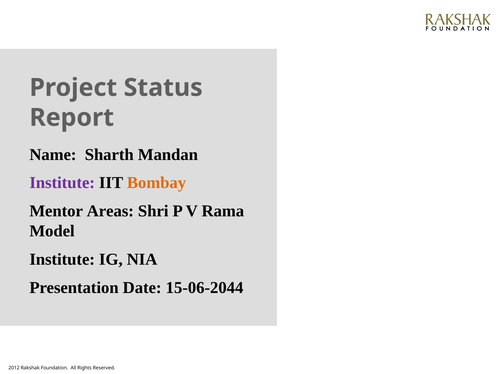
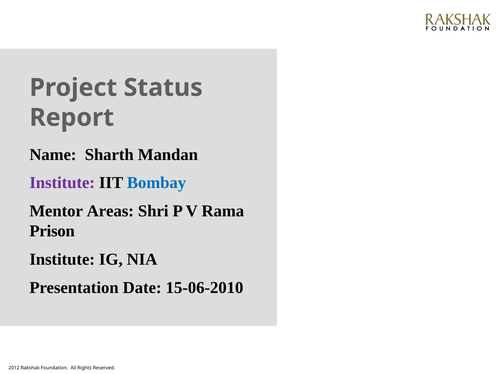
Bombay colour: orange -> blue (157, 183)
Model: Model -> Prison (52, 231)
15-06-2044: 15-06-2044 -> 15-06-2010 (205, 288)
